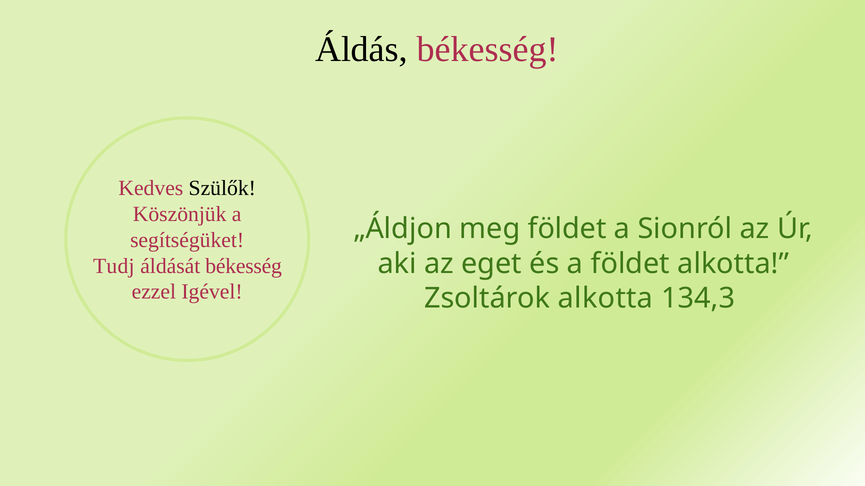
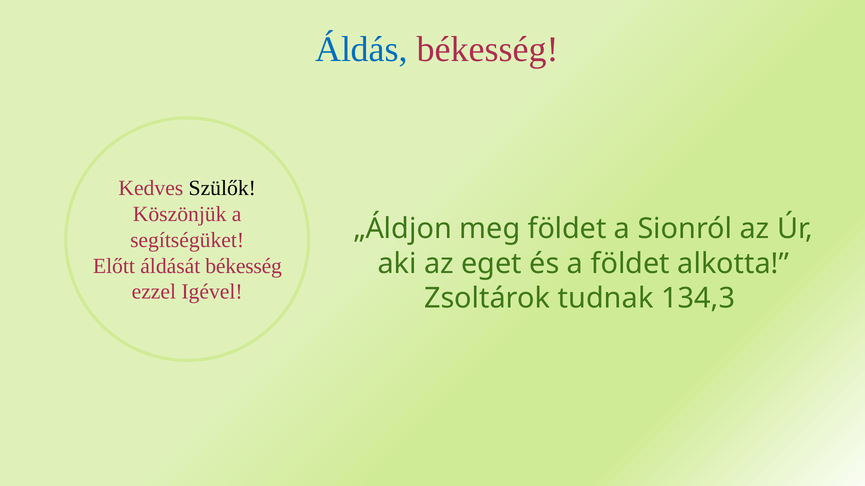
Áldás colour: black -> blue (361, 49)
Tudj: Tudj -> Előtt (114, 266)
Zsoltárok alkotta: alkotta -> tudnak (606, 298)
